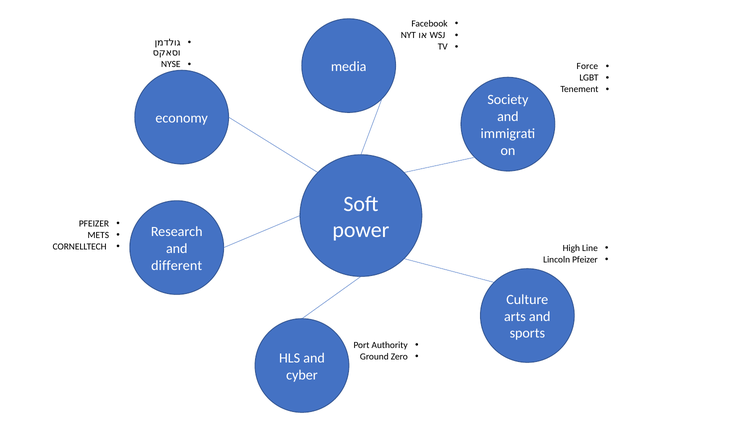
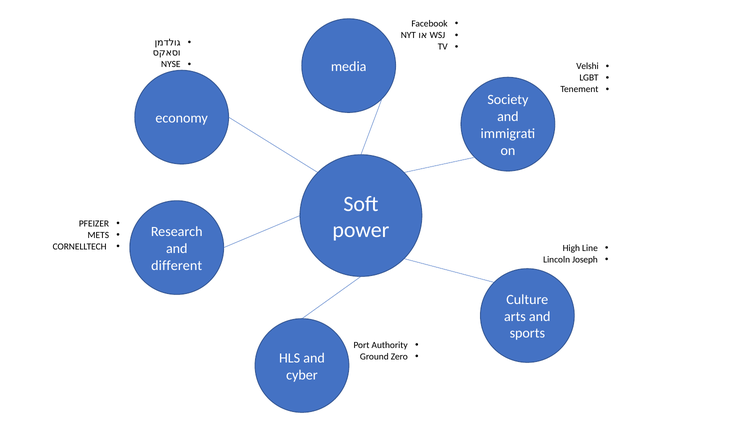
Force: Force -> Velshi (587, 66)
Lincoln Pfeizer: Pfeizer -> Joseph (585, 260)
